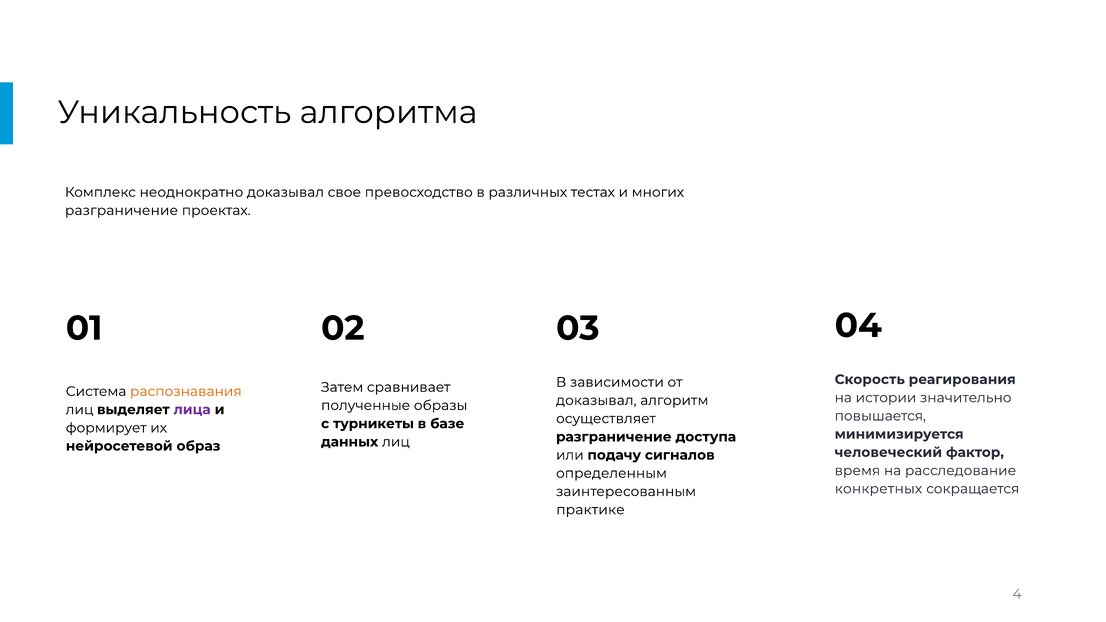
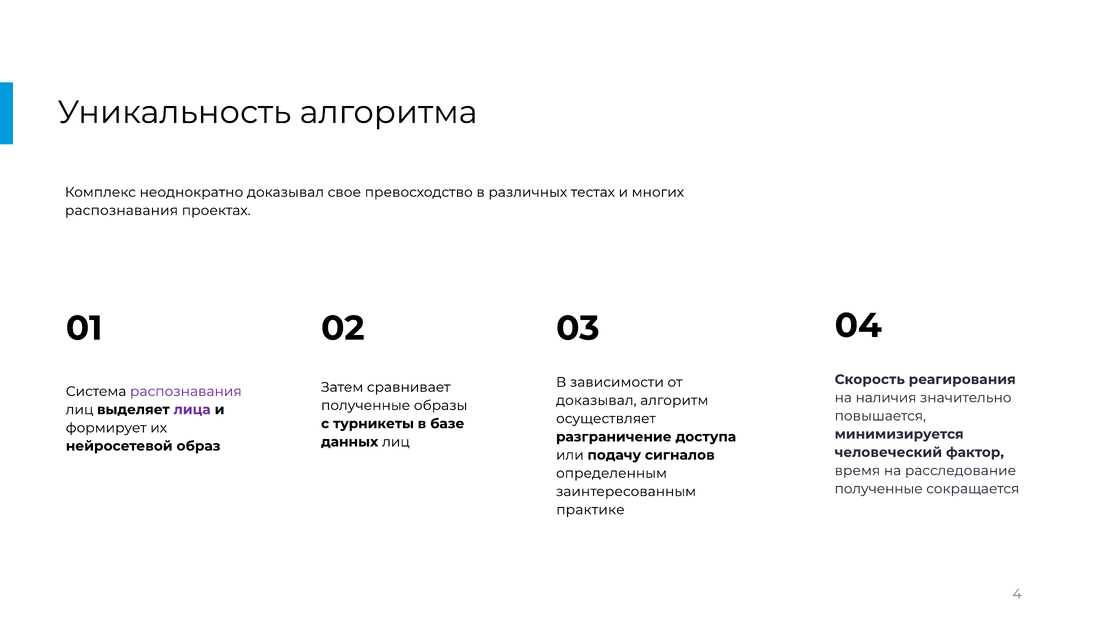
разграничение: разграничение -> распознавания (121, 210)
распознавания colour: orange -> purple (186, 391)
истории: истории -> наличия (886, 398)
конкретных: конкретных -> полученные (879, 489)
